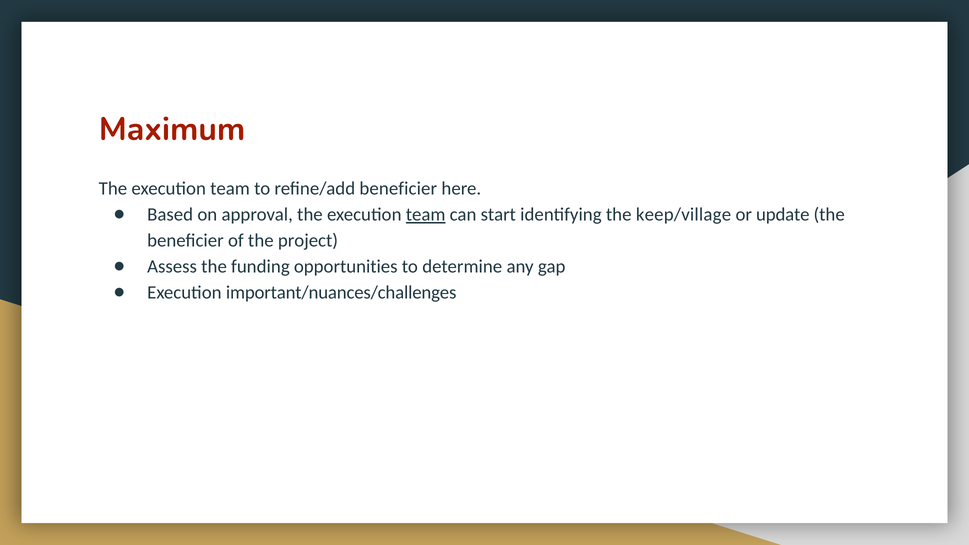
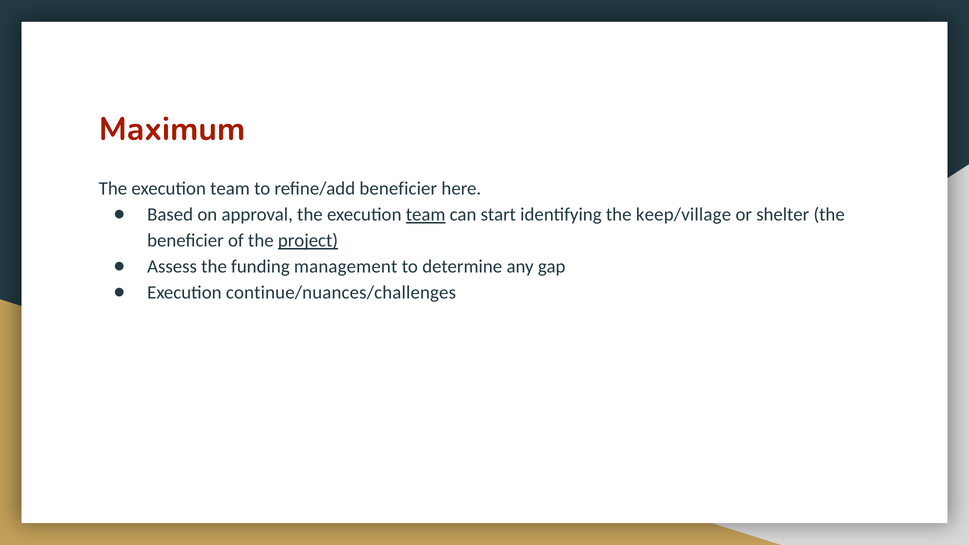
update: update -> shelter (783, 215)
project underline: none -> present (308, 241)
opportunities: opportunities -> management (346, 267)
important/nuances/challenges: important/nuances/challenges -> continue/nuances/challenges (341, 293)
